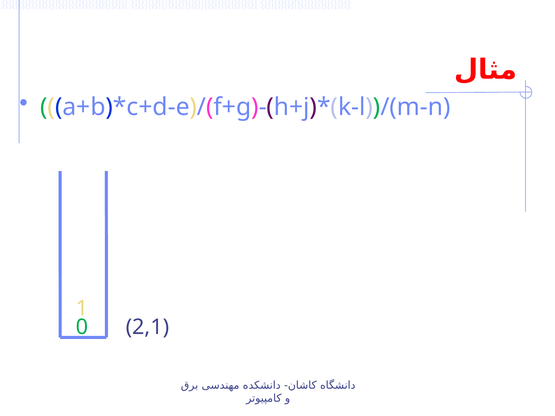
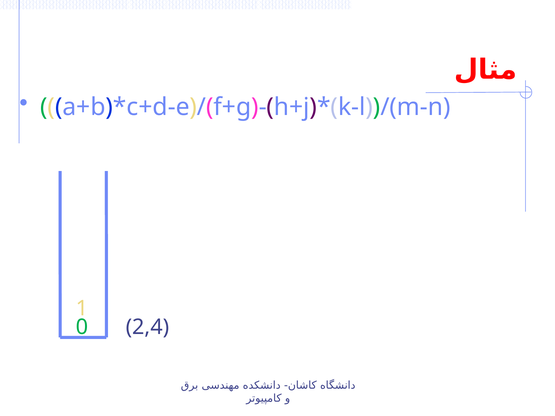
2,1: 2,1 -> 2,4 (147, 327)
